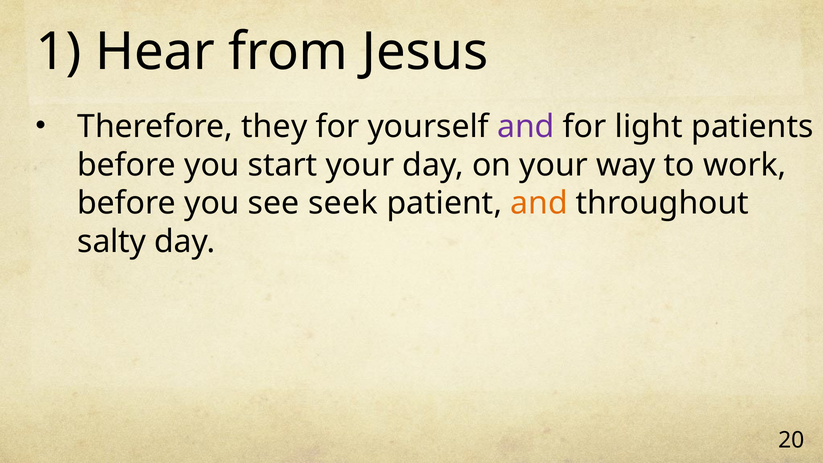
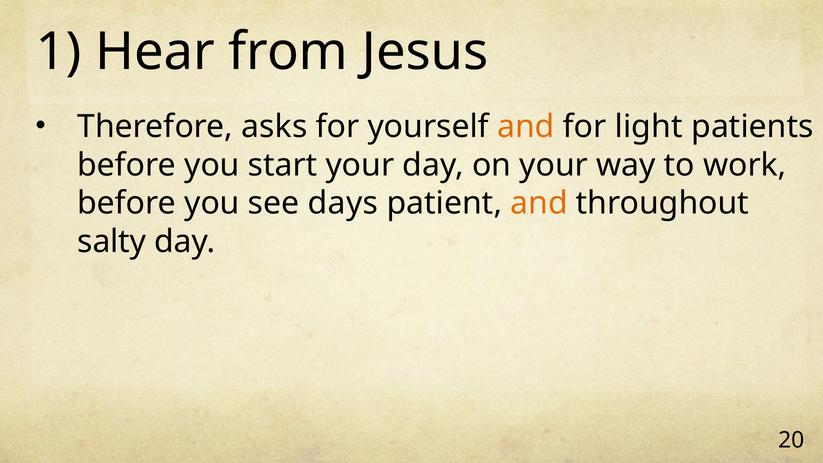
they: they -> asks (274, 127)
and colour: purple -> orange (526, 127)
seek: seek -> days (343, 203)
